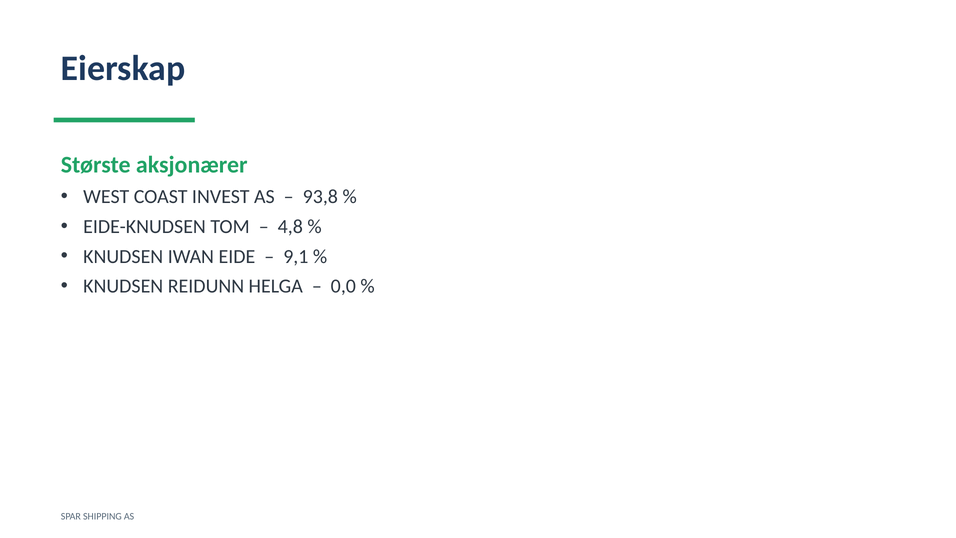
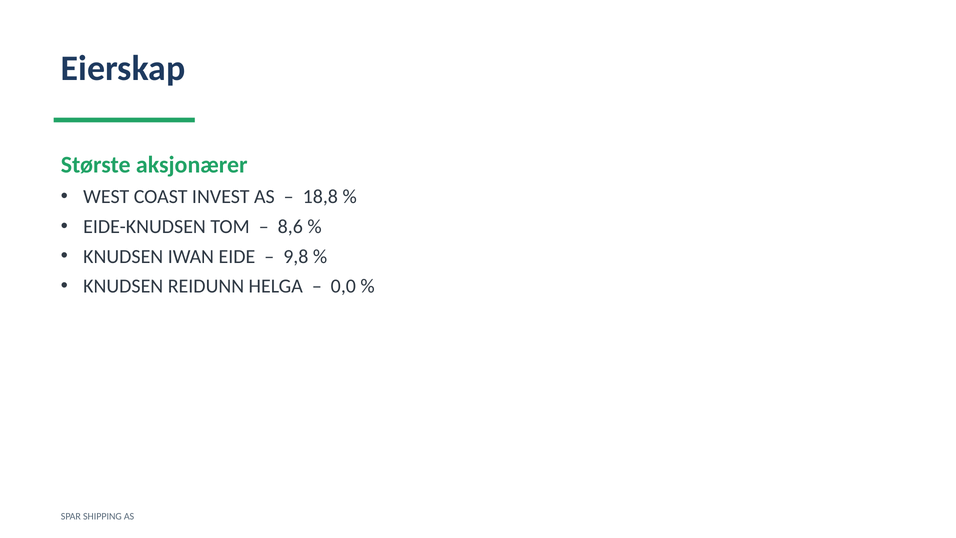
93,8: 93,8 -> 18,8 (320, 197)
4,8: 4,8 -> 8,6 (290, 226)
9,1: 9,1 -> 9,8 (296, 256)
